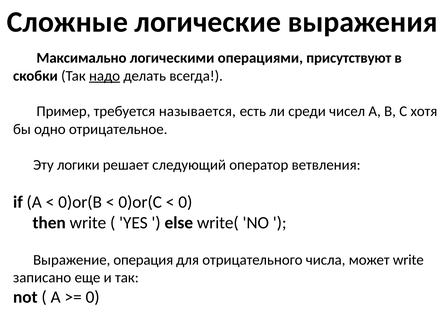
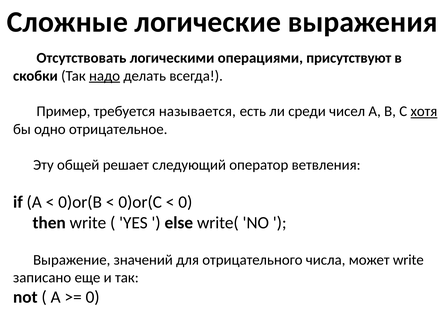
Максимально: Максимально -> Отсутствовать (81, 58)
хотя underline: none -> present (424, 111)
логики: логики -> общей (78, 165)
операция: операция -> значений (143, 260)
